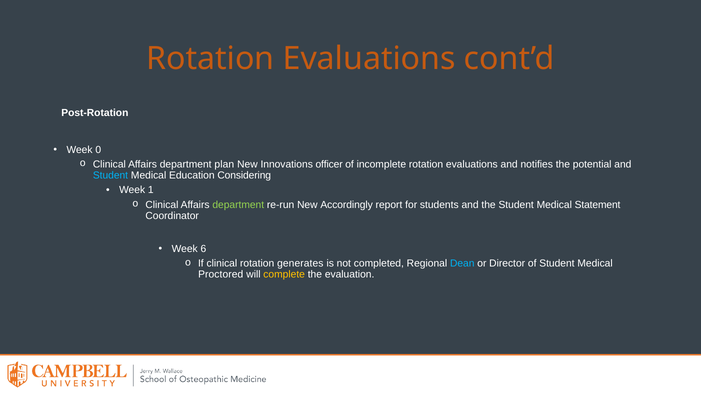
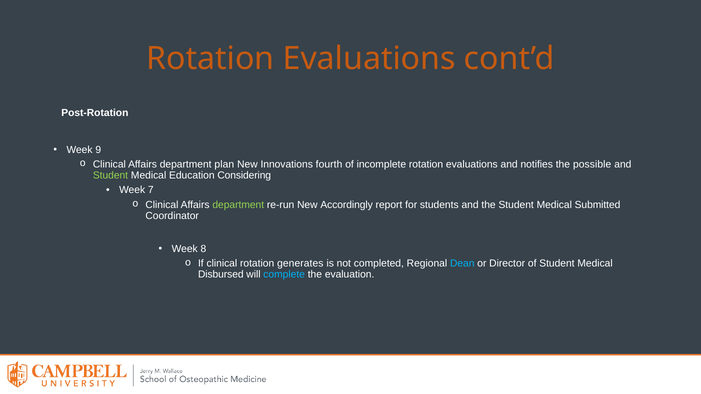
0: 0 -> 9 (98, 150)
officer: officer -> fourth (329, 164)
potential: potential -> possible (592, 164)
Student colour: light blue -> light green (110, 176)
1: 1 -> 7 (151, 190)
Statement: Statement -> Submitted (598, 205)
6: 6 -> 8 (203, 249)
Proctored: Proctored -> Disbursed (221, 275)
complete colour: yellow -> light blue (284, 275)
